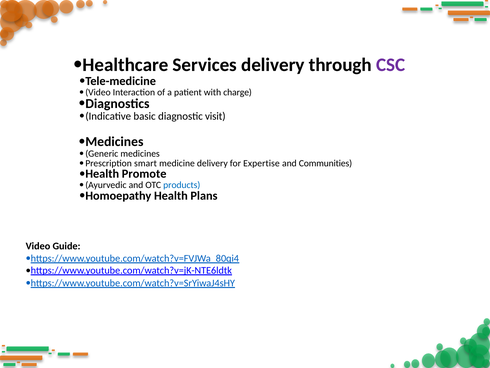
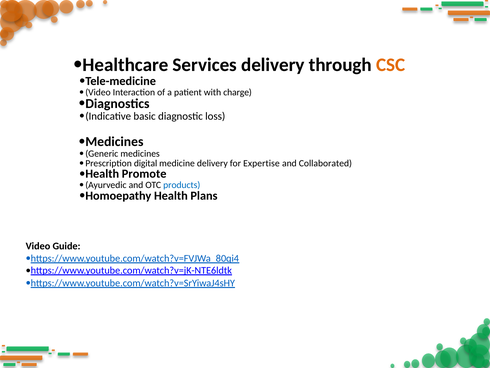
CSC colour: purple -> orange (391, 65)
visit: visit -> loss (215, 116)
smart: smart -> digital (146, 163)
Communities: Communities -> Collaborated (325, 163)
